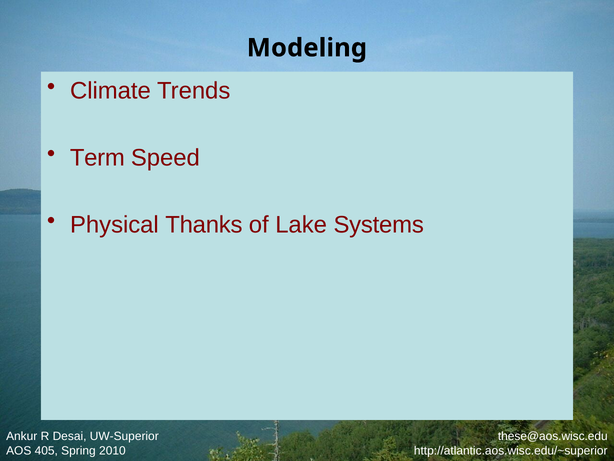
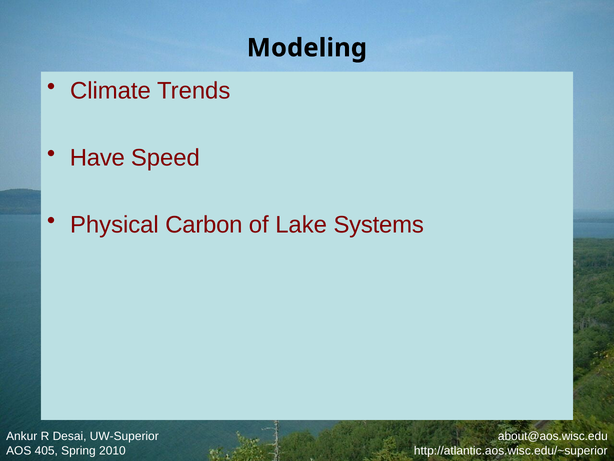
Term: Term -> Have (97, 158)
Thanks: Thanks -> Carbon (204, 225)
these@aos.wisc.edu: these@aos.wisc.edu -> about@aos.wisc.edu (553, 436)
